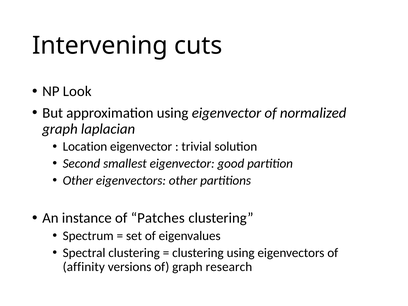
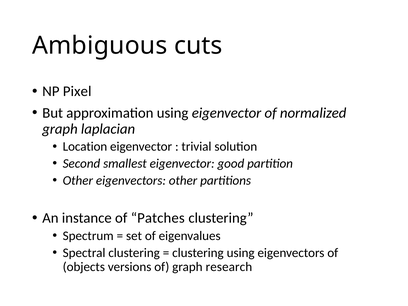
Intervening: Intervening -> Ambiguous (100, 46)
Look: Look -> Pixel (77, 91)
affinity: affinity -> objects (84, 267)
